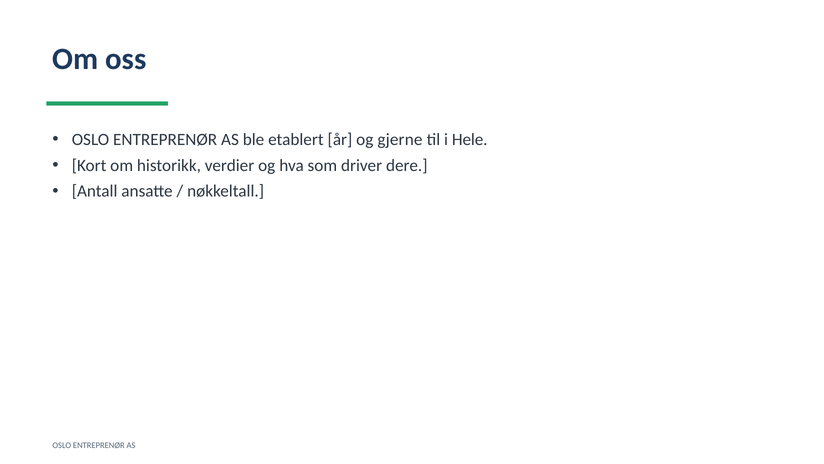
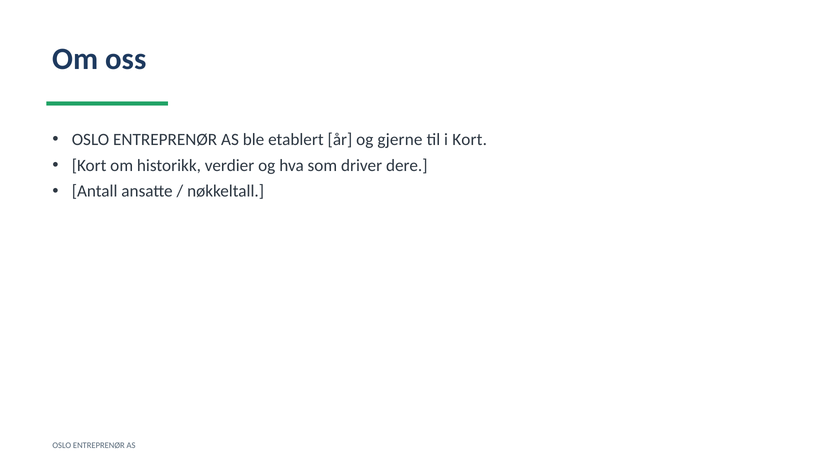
i Hele: Hele -> Kort (470, 140)
